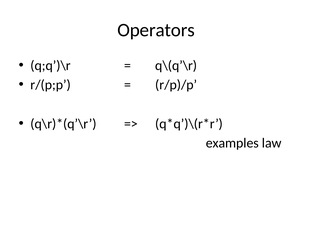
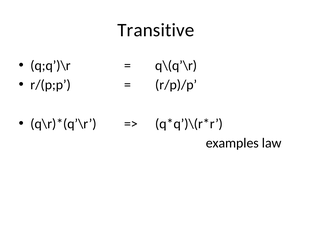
Operators: Operators -> Transitive (156, 30)
